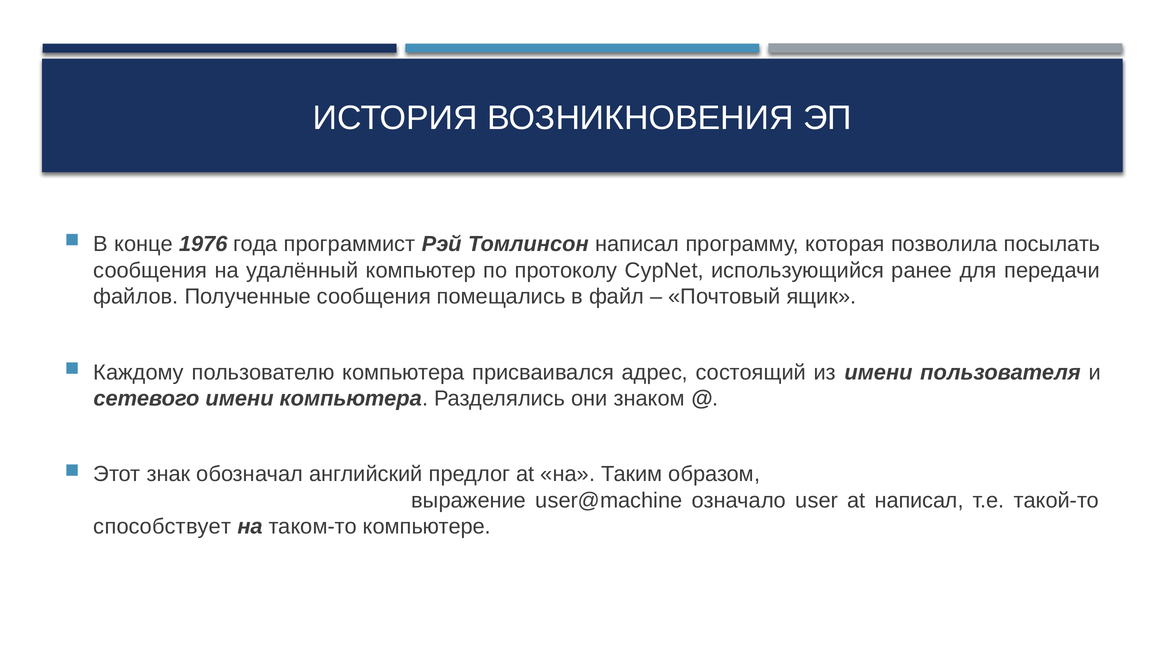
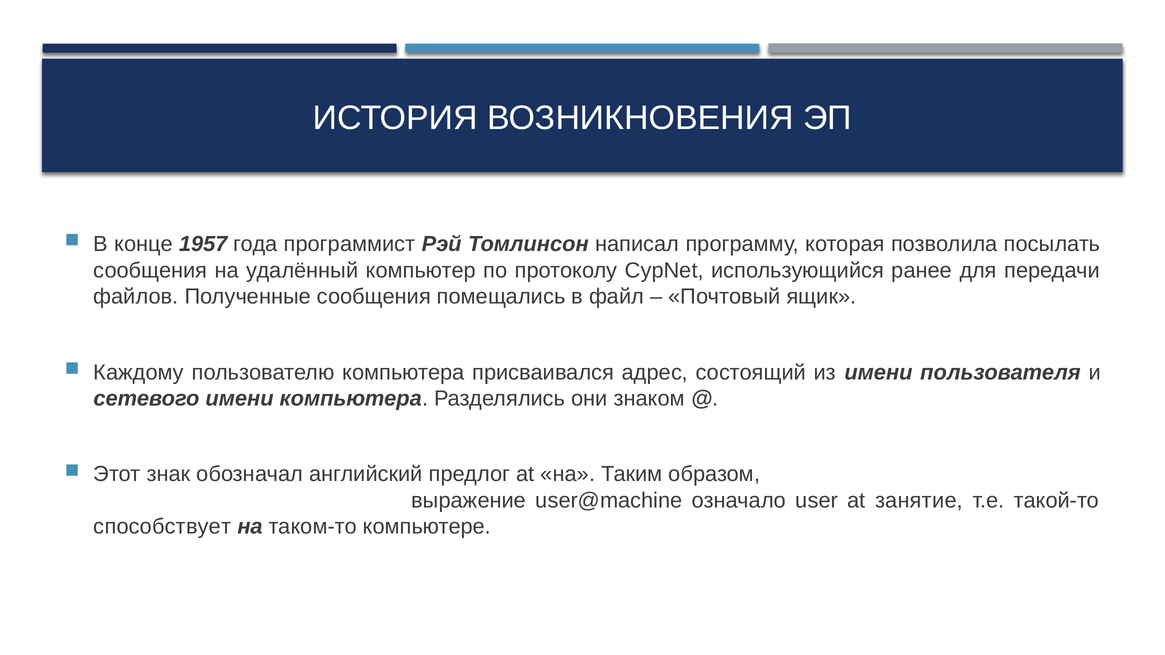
1976: 1976 -> 1957 (203, 244)
at написал: написал -> занятие (919, 501)
